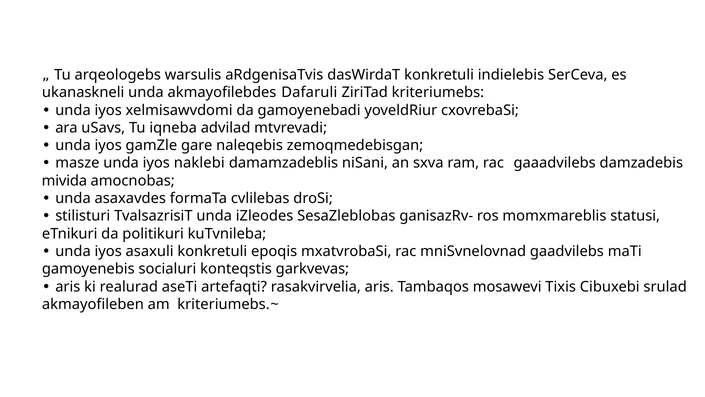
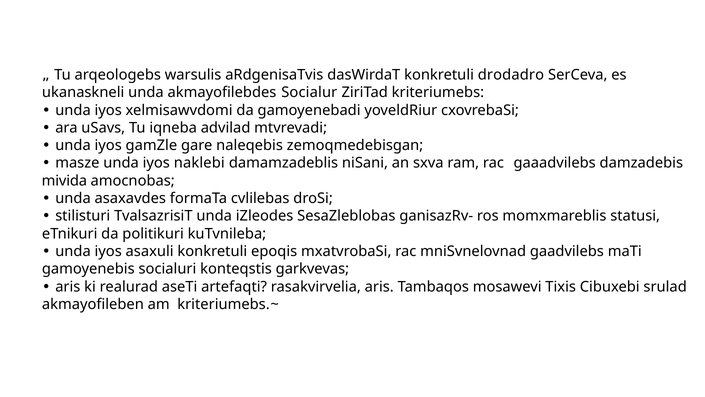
indielebis: indielebis -> drodadro (511, 75)
Dafaruli: Dafaruli -> Socialur (309, 92)
